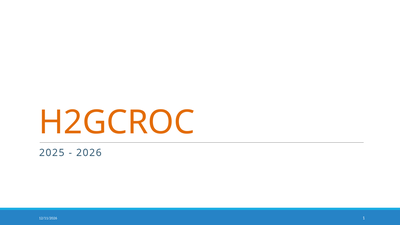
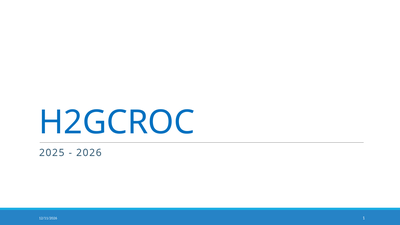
H2GCROC colour: orange -> blue (117, 123)
